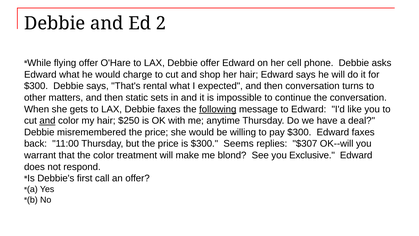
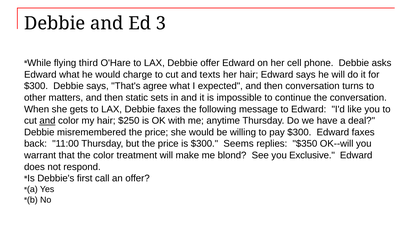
2: 2 -> 3 (161, 23)
flying offer: offer -> third (88, 63)
shop: shop -> texts (210, 75)
rental: rental -> agree (155, 86)
following underline: present -> none (218, 109)
$307: $307 -> $350 (305, 144)
